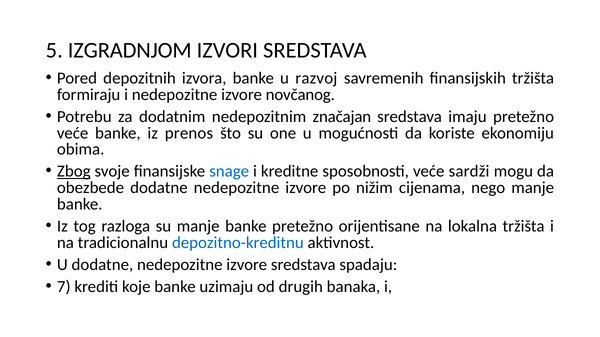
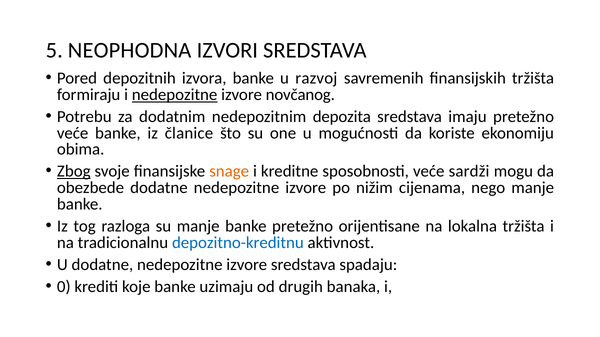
IZGRADNJOM: IZGRADNJOM -> NEOPHODNA (130, 50)
nedepozitne underline: none -> present (175, 95)
značajan: značajan -> depozita (342, 117)
prenos: prenos -> članice (189, 133)
snage colour: blue -> orange (229, 172)
7: 7 -> 0 (64, 287)
